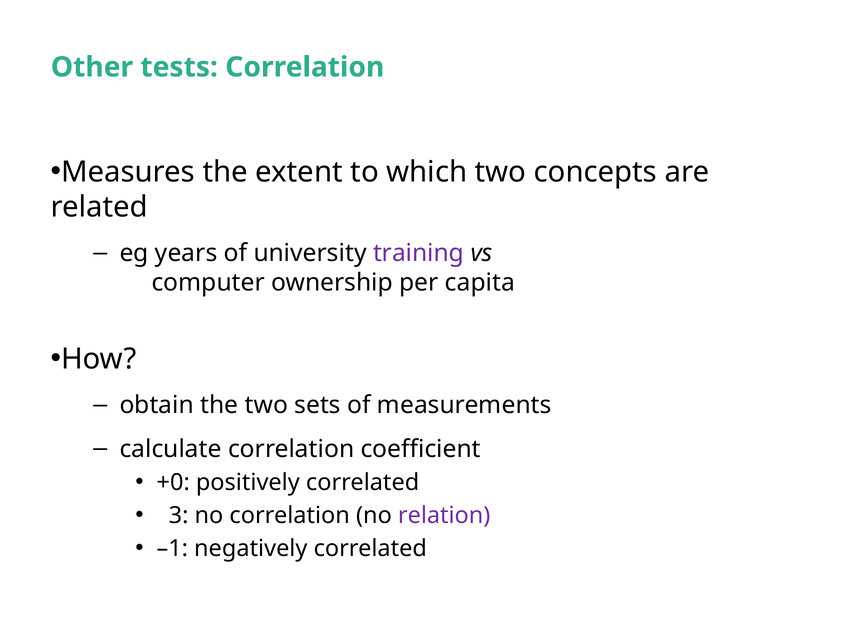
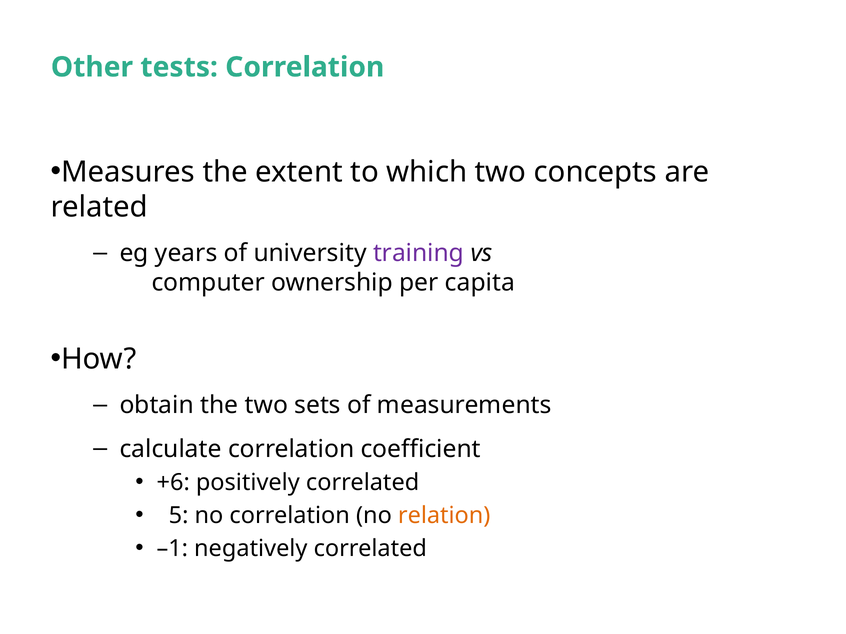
+0: +0 -> +6 (173, 483)
3: 3 -> 5 (179, 516)
relation colour: purple -> orange (444, 516)
